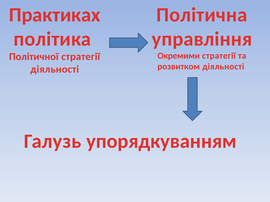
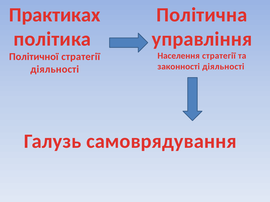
Окремими: Окремими -> Населення (179, 56)
розвитком: розвитком -> законності (179, 67)
упорядкуванням: упорядкуванням -> самоврядування (161, 142)
